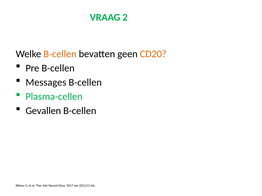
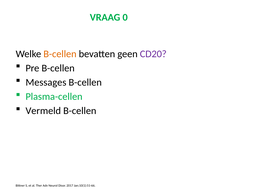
2: 2 -> 0 (125, 17)
CD20 colour: orange -> purple (153, 54)
Gevallen: Gevallen -> Vermeld (43, 111)
